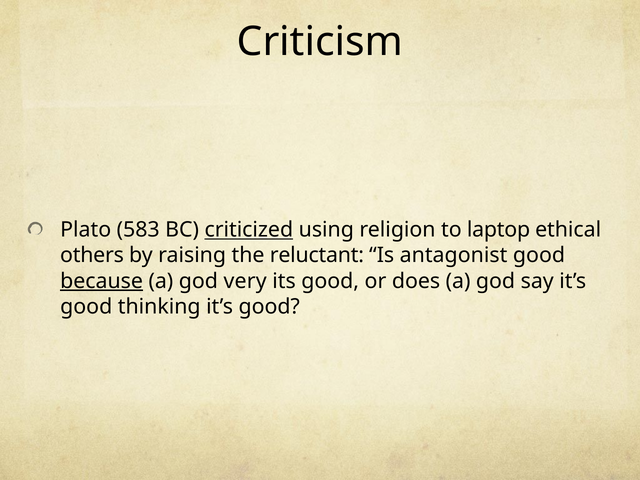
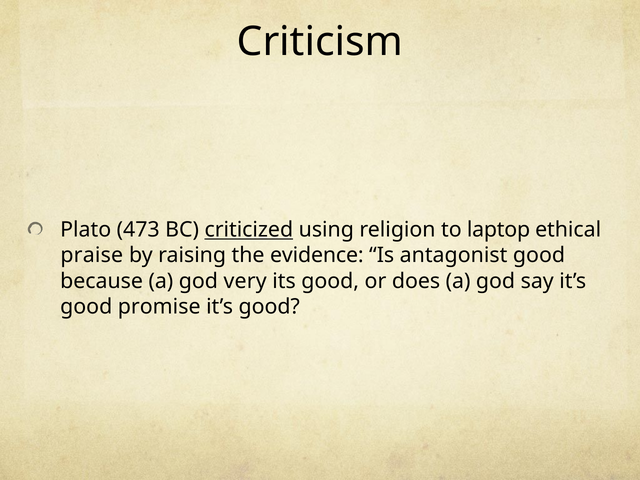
583: 583 -> 473 (138, 230)
others: others -> praise (92, 255)
reluctant: reluctant -> evidence (317, 255)
because underline: present -> none (102, 281)
thinking: thinking -> promise (159, 307)
